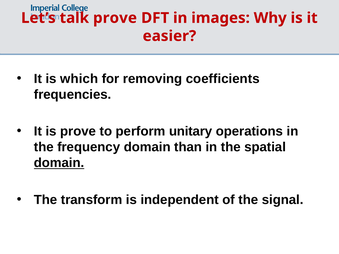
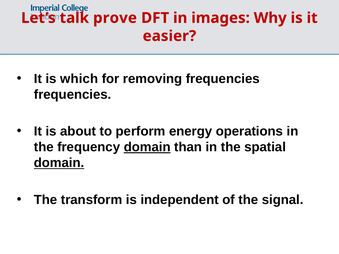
removing coefficients: coefficients -> frequencies (223, 79)
is prove: prove -> about (78, 131)
unitary: unitary -> energy (191, 131)
domain underline: none -> present (147, 147)
